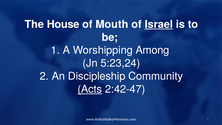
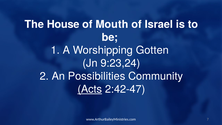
Israel underline: present -> none (159, 24)
Among: Among -> Gotten (152, 50)
5:23,24: 5:23,24 -> 9:23,24 (120, 63)
Discipleship: Discipleship -> Possibilities (97, 76)
